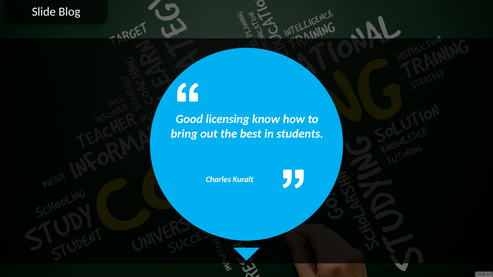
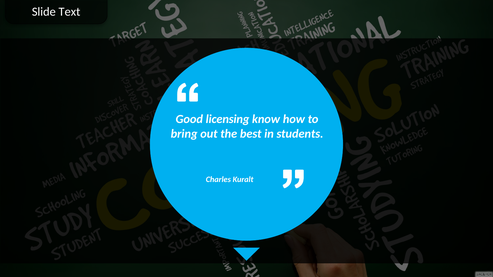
Blog: Blog -> Text (69, 12)
